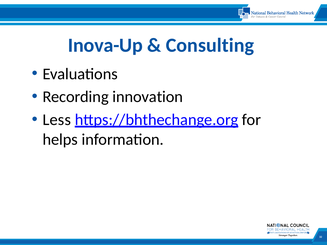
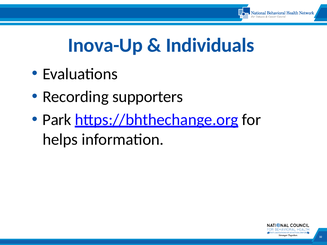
Consulting: Consulting -> Individuals (210, 45)
innovation: innovation -> supporters (148, 97)
Less: Less -> Park (57, 120)
